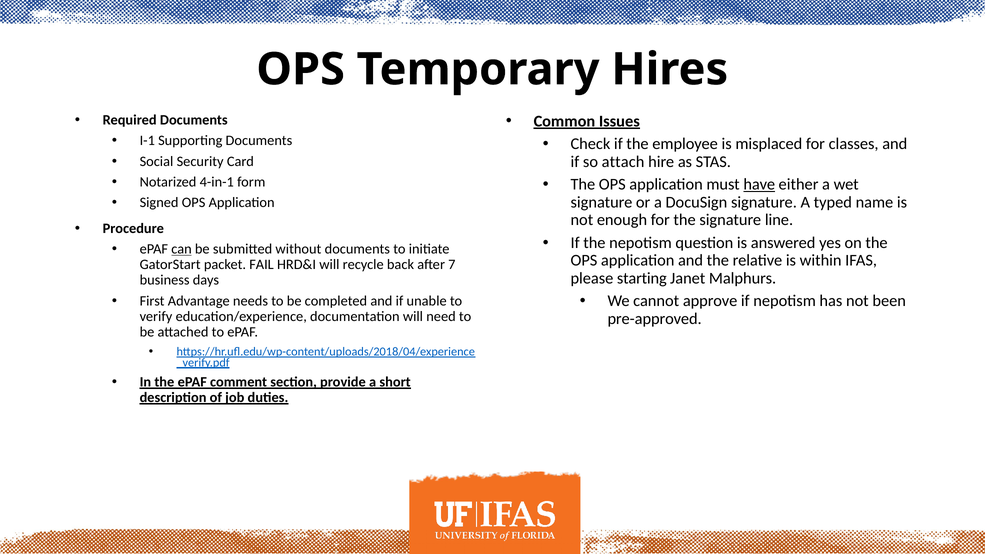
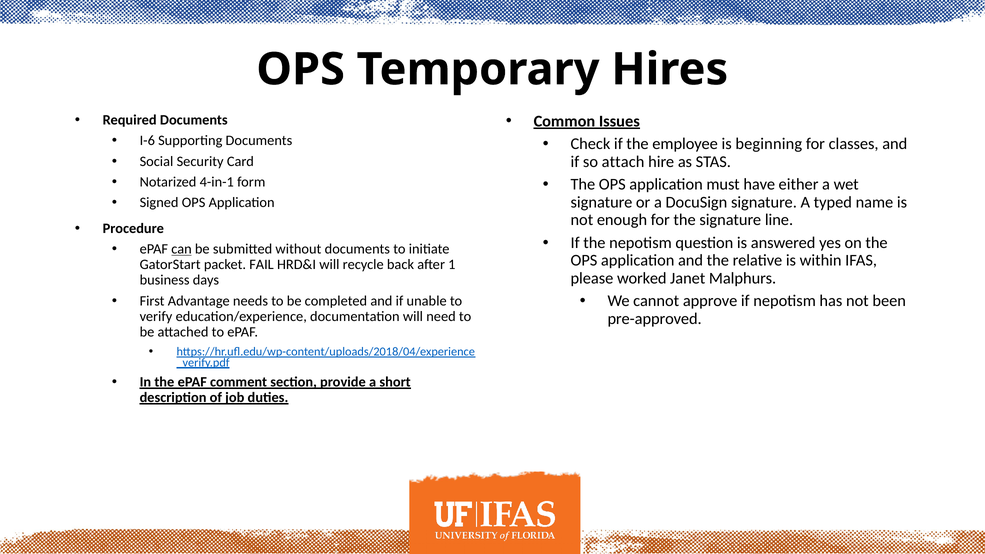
I-1: I-1 -> I-6 (147, 141)
misplaced: misplaced -> beginning (769, 144)
have underline: present -> none (759, 185)
7: 7 -> 1 (452, 265)
starting: starting -> worked (642, 278)
